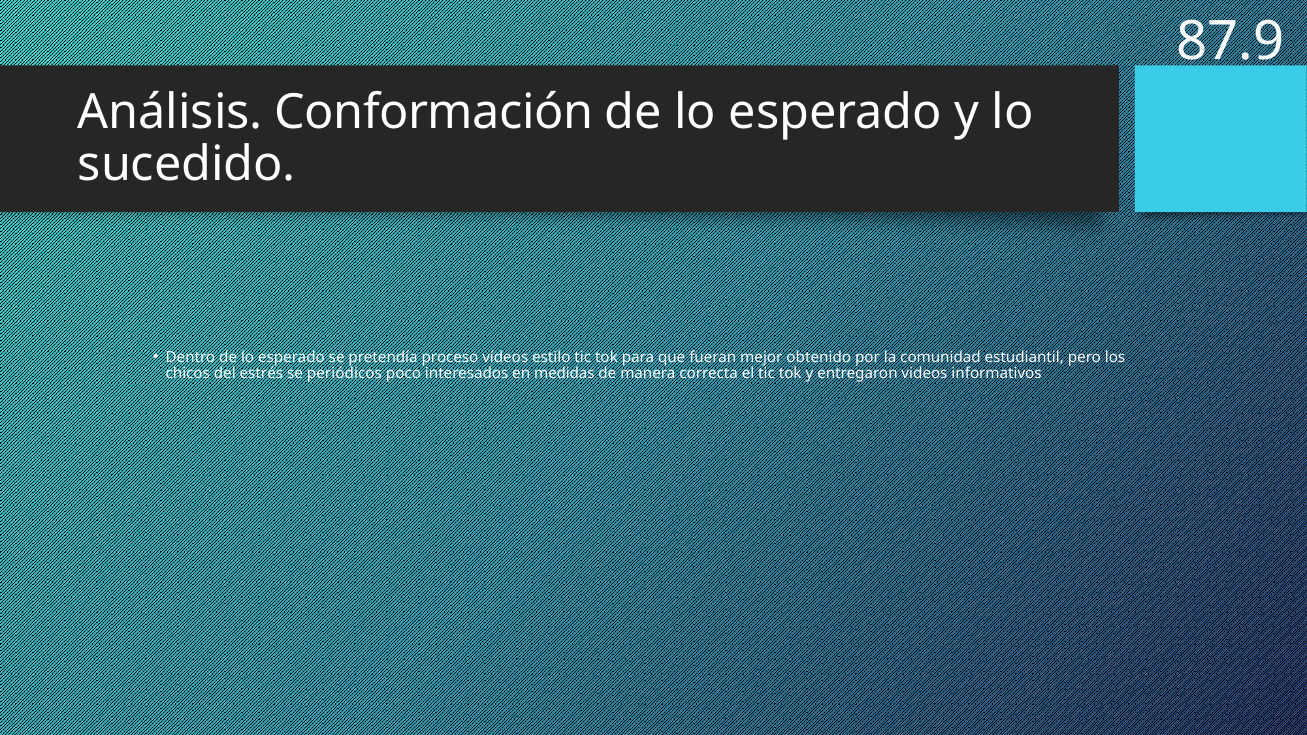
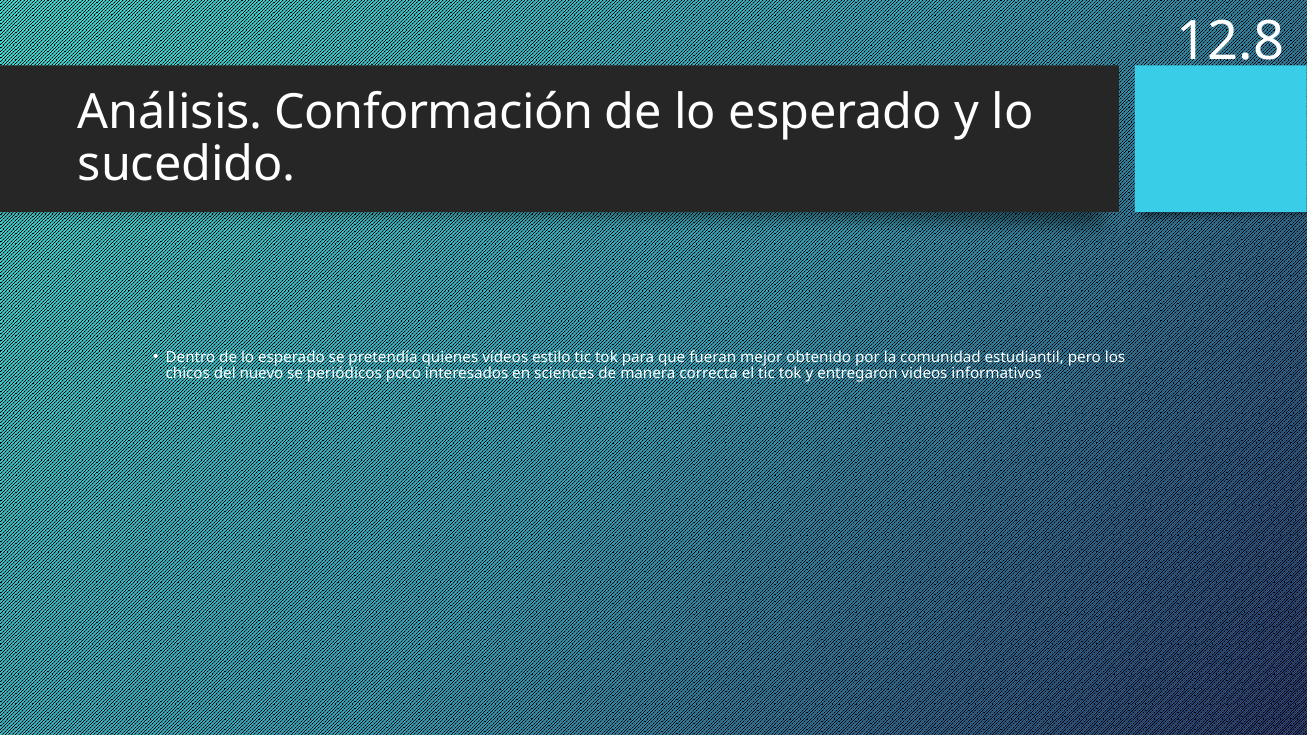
87.9: 87.9 -> 12.8 (1230, 41)
proceso: proceso -> quienes (450, 357)
estrés: estrés -> nuevo (261, 374)
medidas: medidas -> sciences (564, 374)
